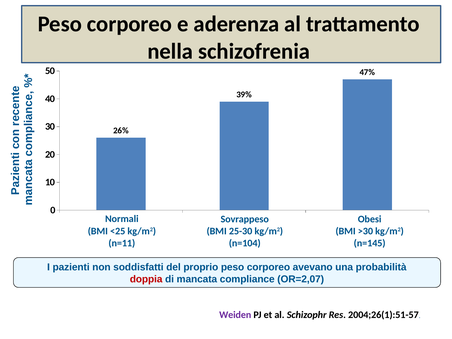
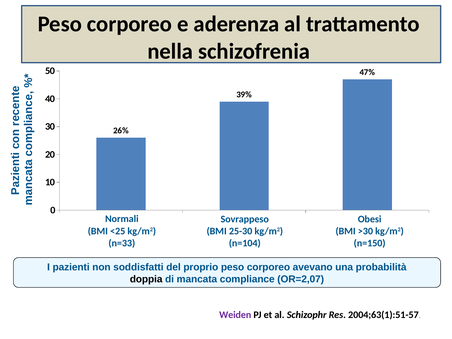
n=11: n=11 -> n=33 (122, 243)
n=145: n=145 -> n=150 (370, 243)
doppia colour: red -> black (146, 279)
2004;26(1):51-57: 2004;26(1):51-57 -> 2004;63(1):51-57 (383, 315)
